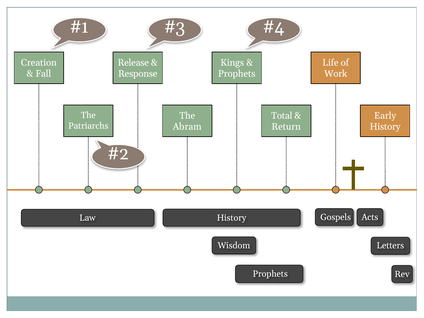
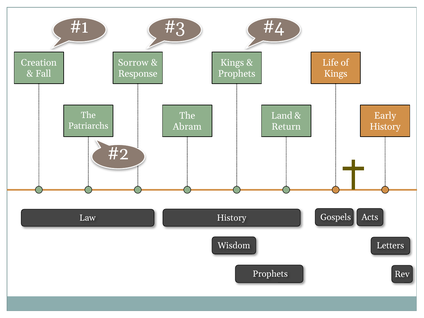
Release: Release -> Sorrow (133, 63)
Work: Work -> Kings (336, 74)
Total: Total -> Land (282, 116)
